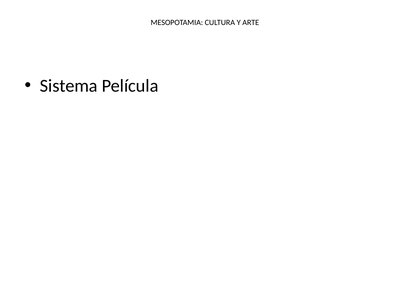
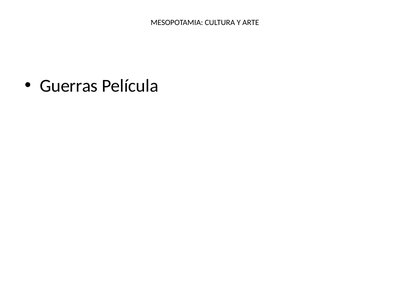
Sistema: Sistema -> Guerras (69, 86)
